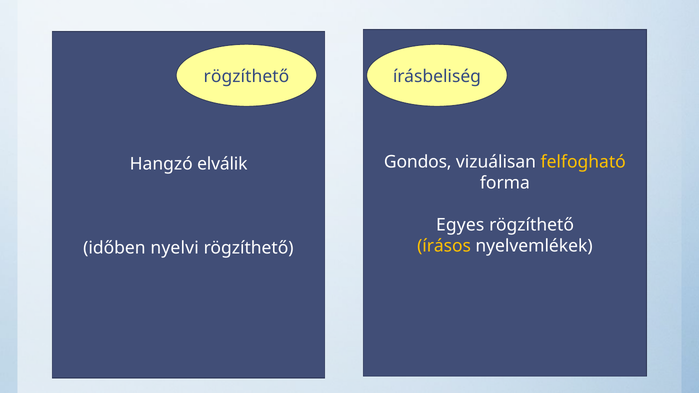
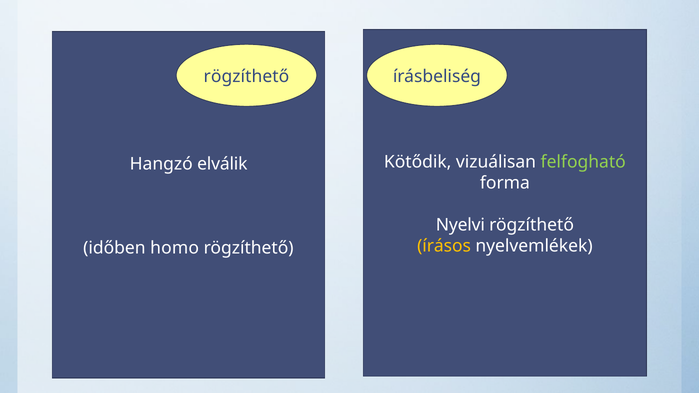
Gondos: Gondos -> Kötődik (418, 162)
felfogható colour: yellow -> light green (583, 162)
Egyes: Egyes -> Nyelvi (460, 225)
nyelvi: nyelvi -> homo (175, 248)
